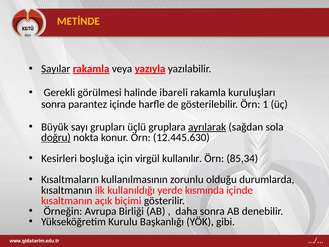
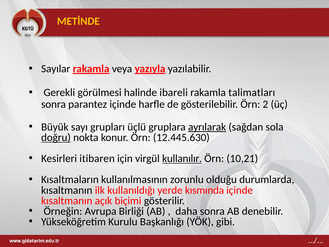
Sayılar underline: present -> none (56, 69)
kuruluşları: kuruluşları -> talimatları (252, 92)
1: 1 -> 2 (265, 104)
boşluğa: boşluğa -> itibaren (97, 158)
kullanılır underline: none -> present (182, 158)
85,34: 85,34 -> 10,21 (242, 158)
